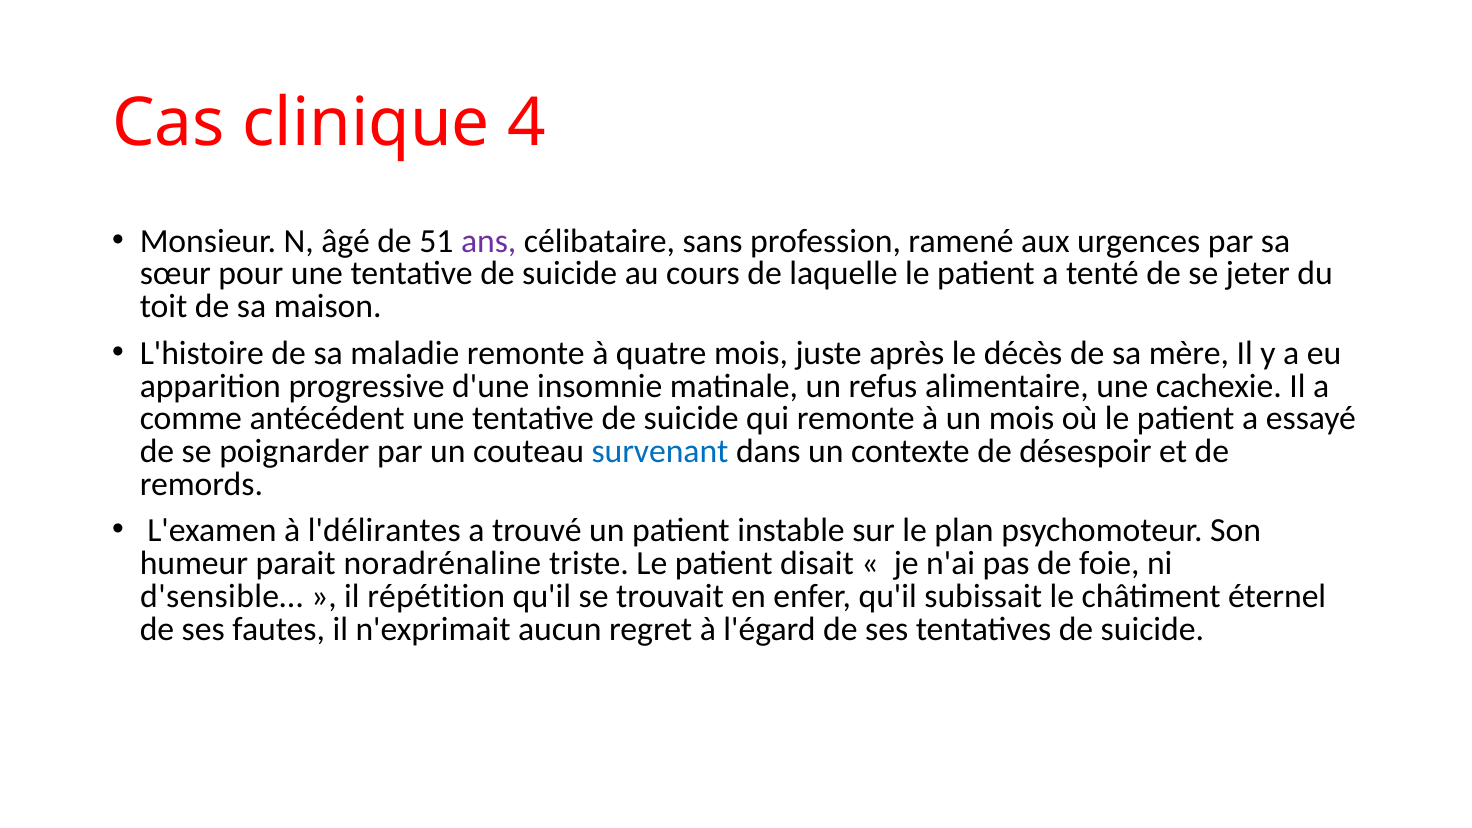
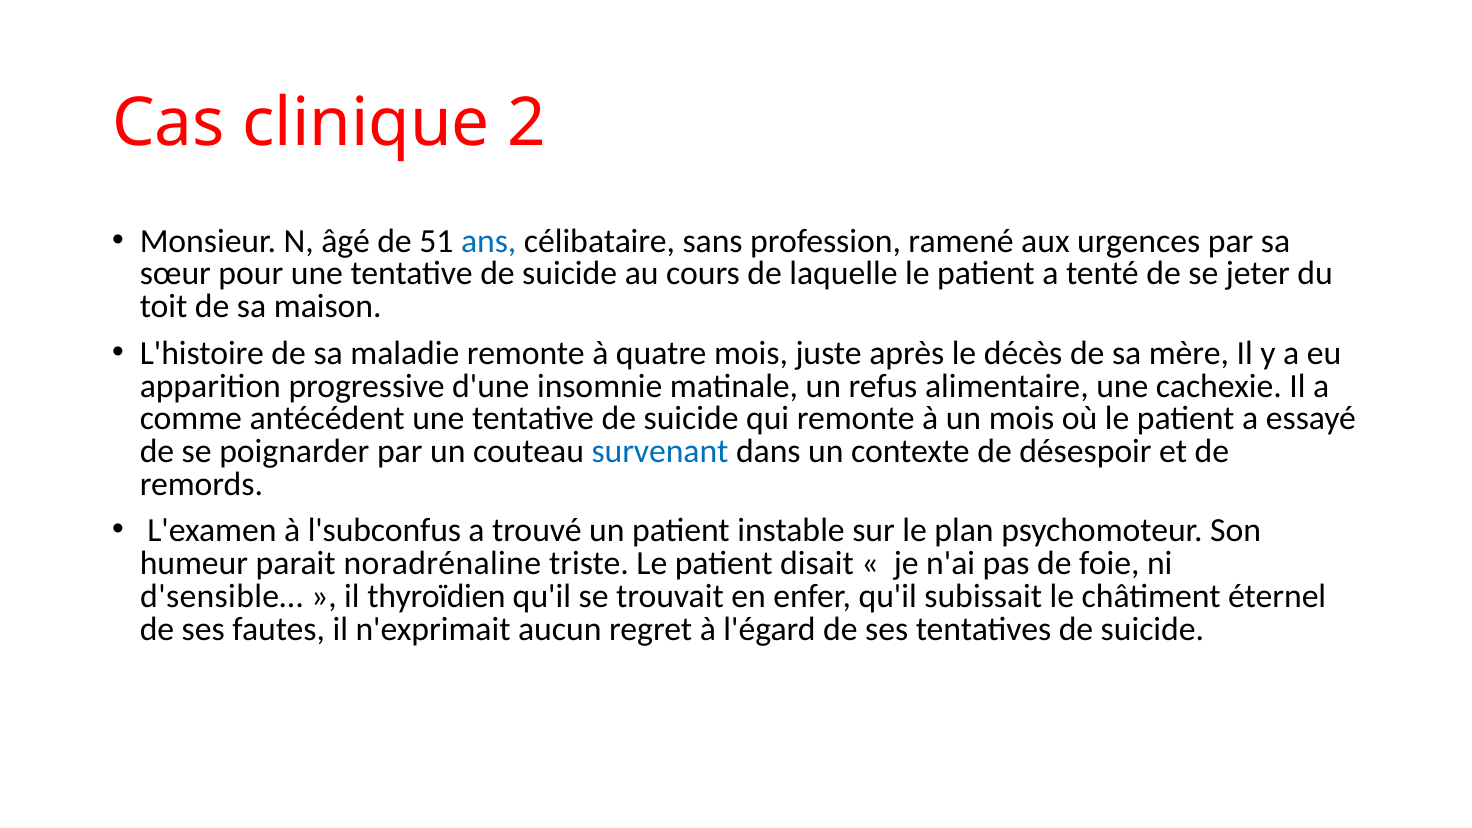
4: 4 -> 2 (527, 124)
ans colour: purple -> blue (489, 241)
l'délirantes: l'délirantes -> l'subconfus (384, 531)
répétition: répétition -> thyroïdien (436, 596)
